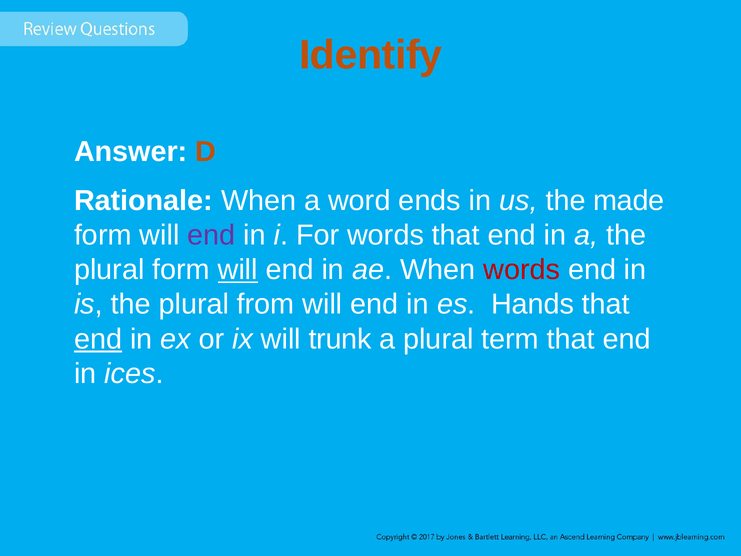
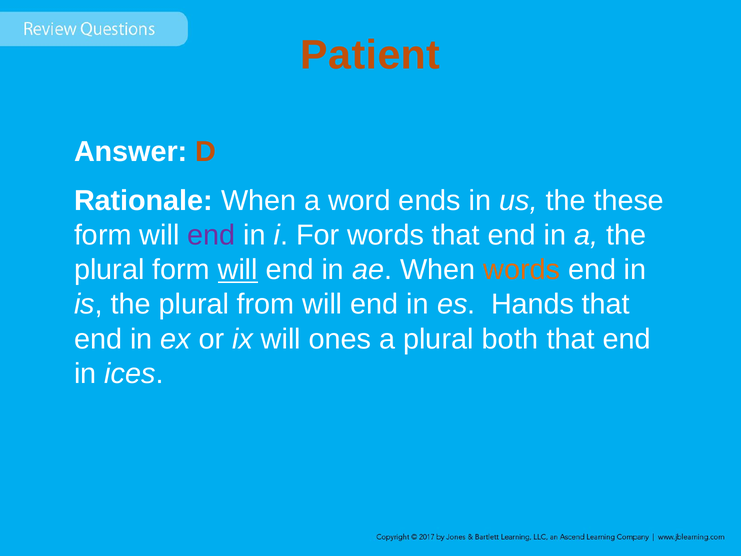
Identify: Identify -> Patient (370, 55)
made: made -> these (629, 200)
words colour: red -> orange (522, 270)
end underline: present -> none (98, 339)
trunk: trunk -> ones (340, 339)
term: term -> both (510, 339)
